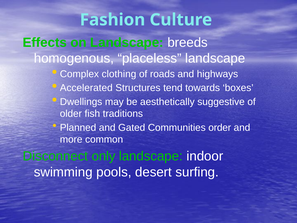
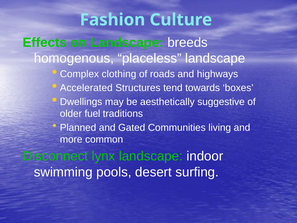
fish: fish -> fuel (92, 114)
order: order -> living (220, 127)
only: only -> lynx (103, 156)
